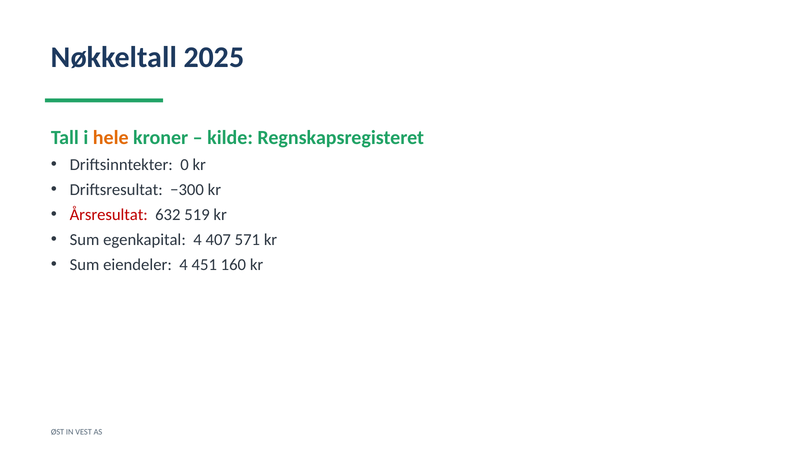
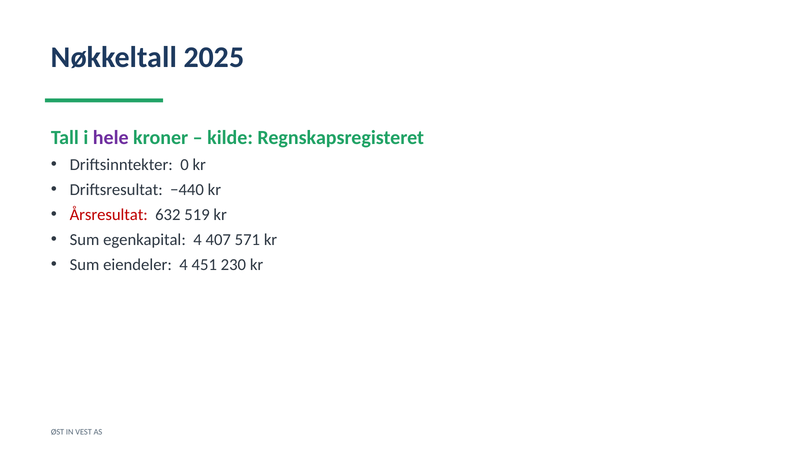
hele colour: orange -> purple (111, 138)
−300: −300 -> −440 (187, 190)
160: 160 -> 230 (233, 265)
